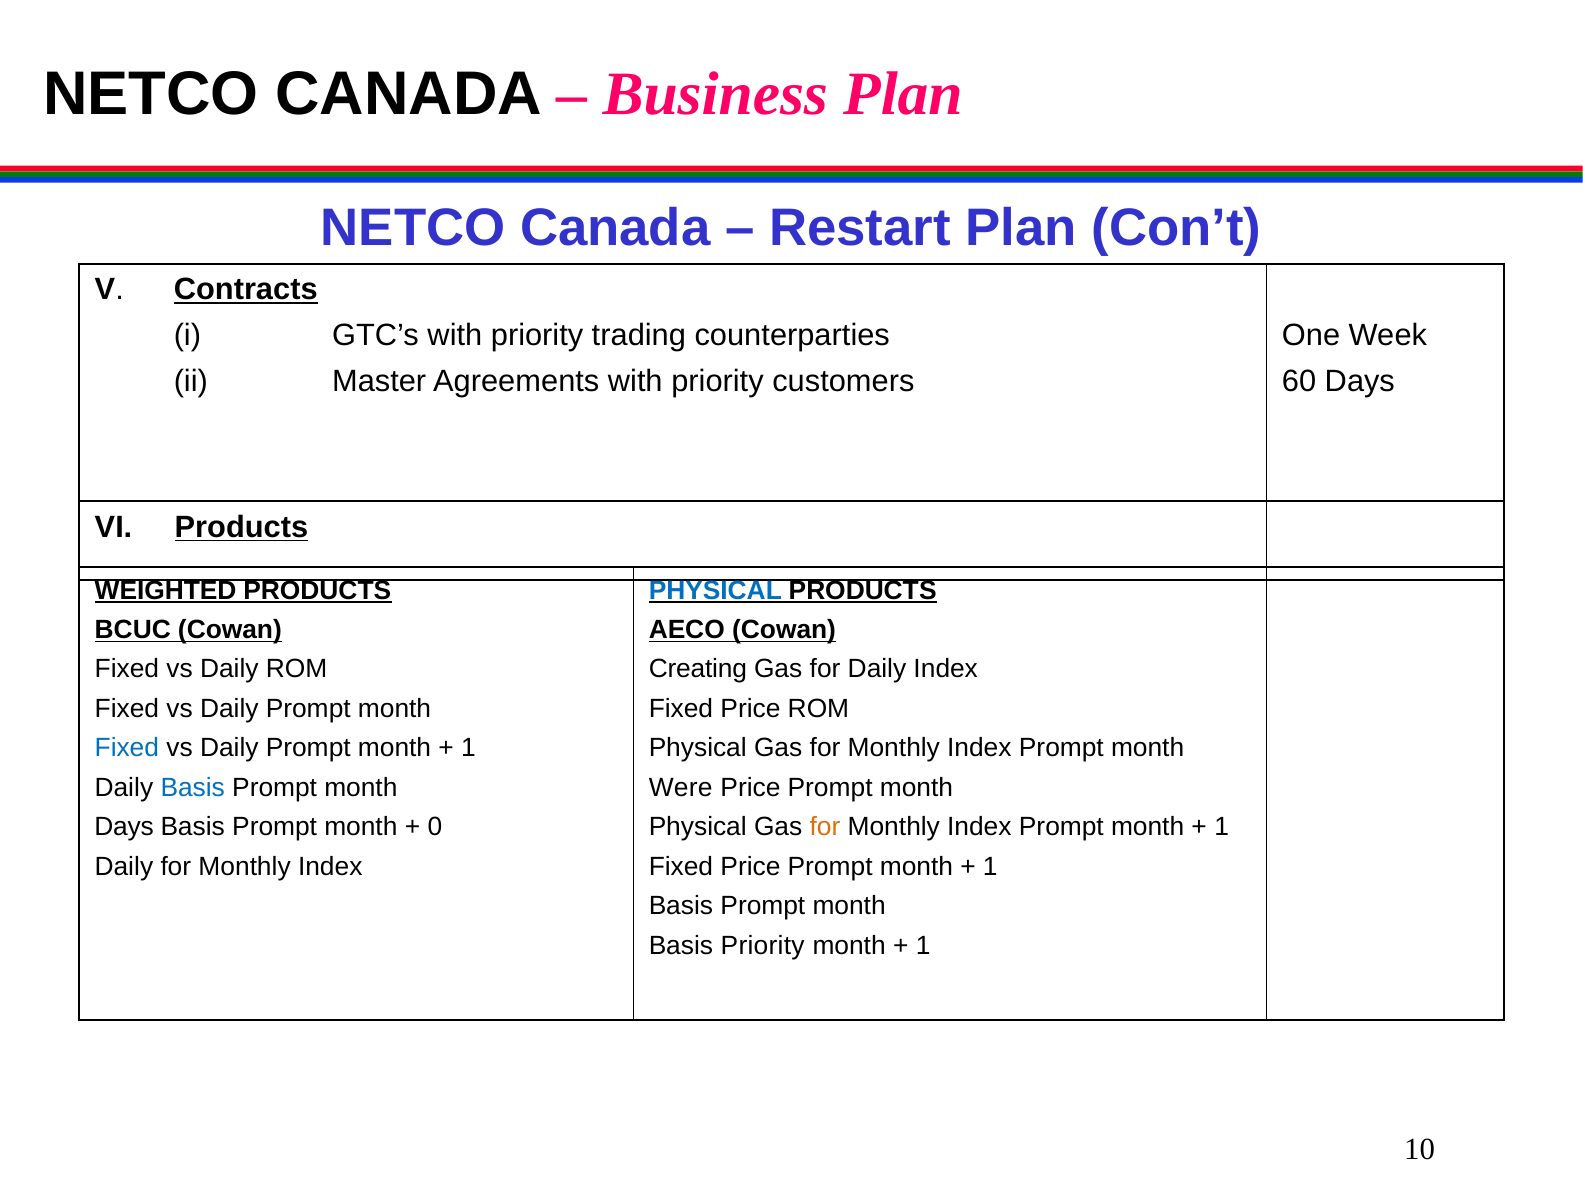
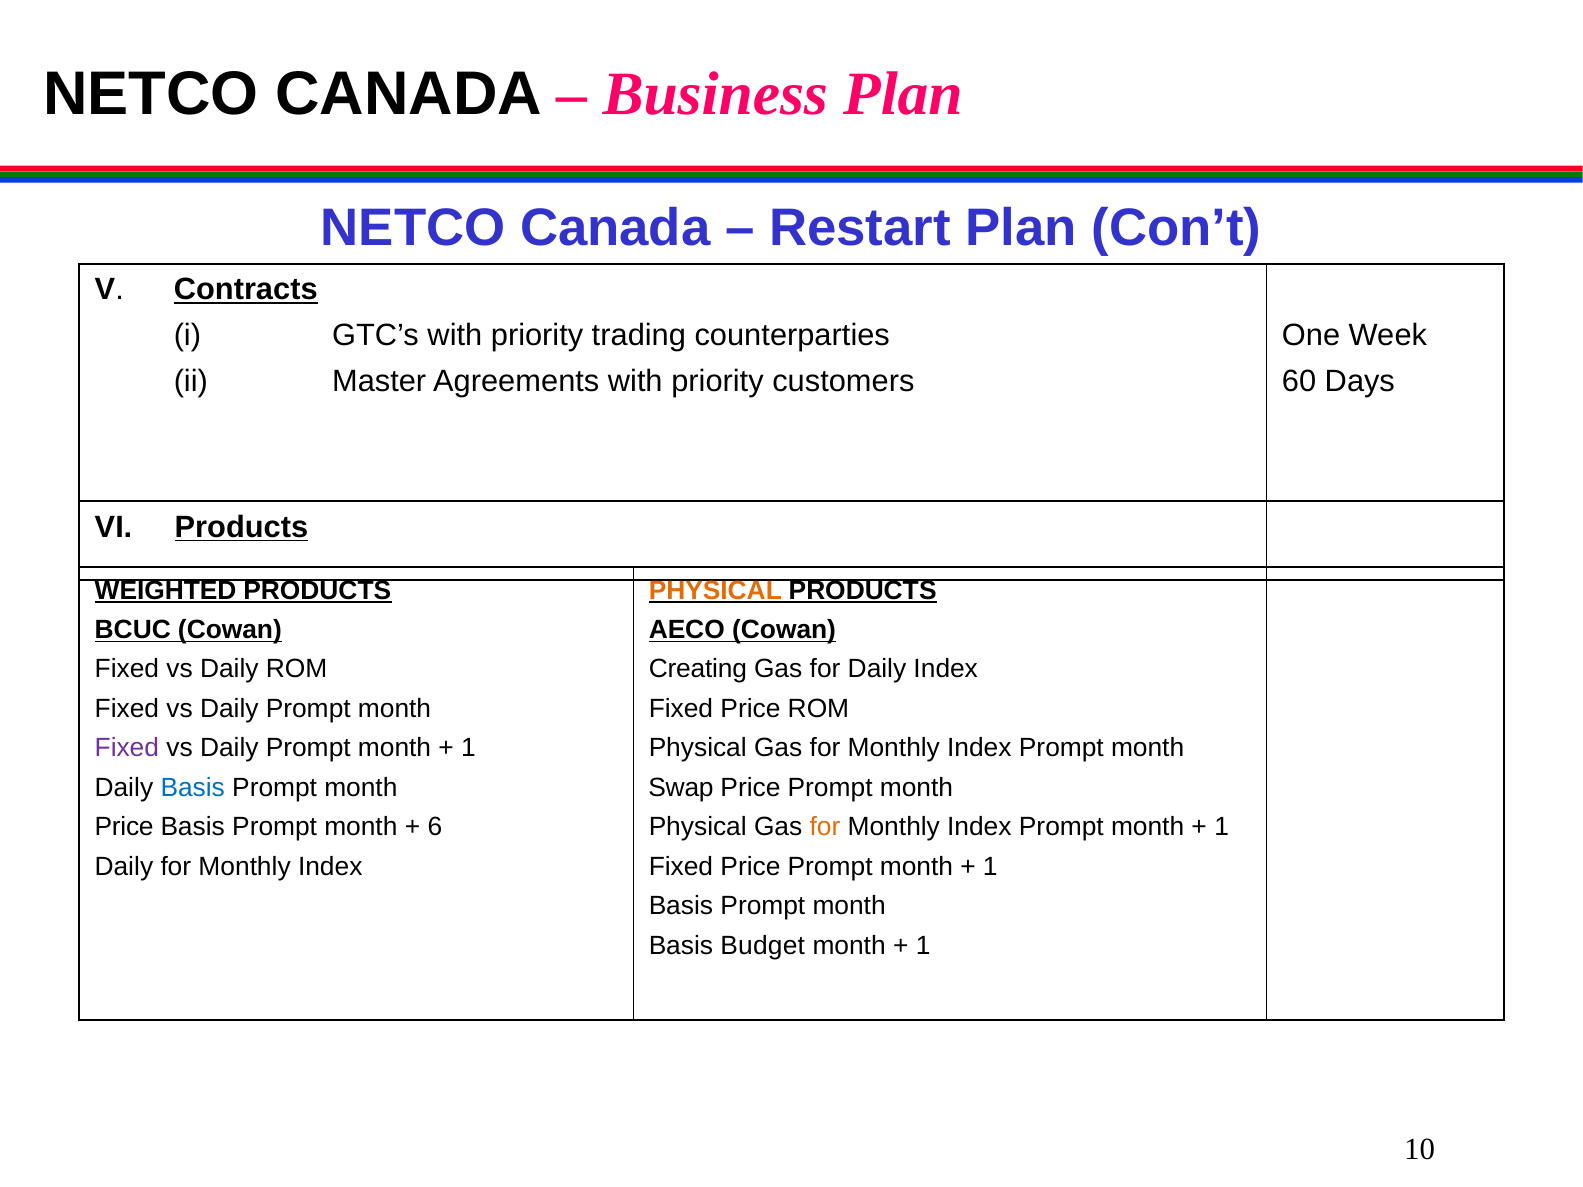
PHYSICAL colour: blue -> orange (715, 590)
Fixed colour: blue -> purple (127, 748)
Were: Were -> Swap (681, 788)
Days: Days -> Price (124, 827)
0: 0 -> 6 (435, 827)
Basis Priority: Priority -> Budget (763, 946)
